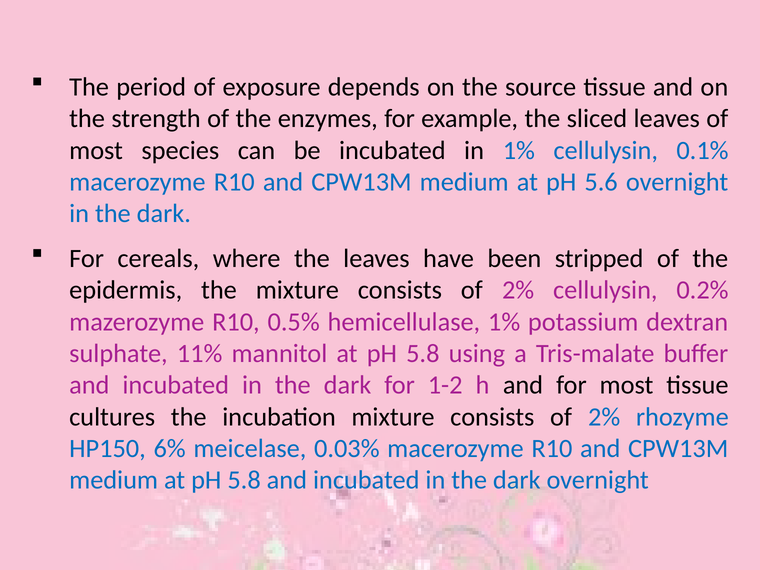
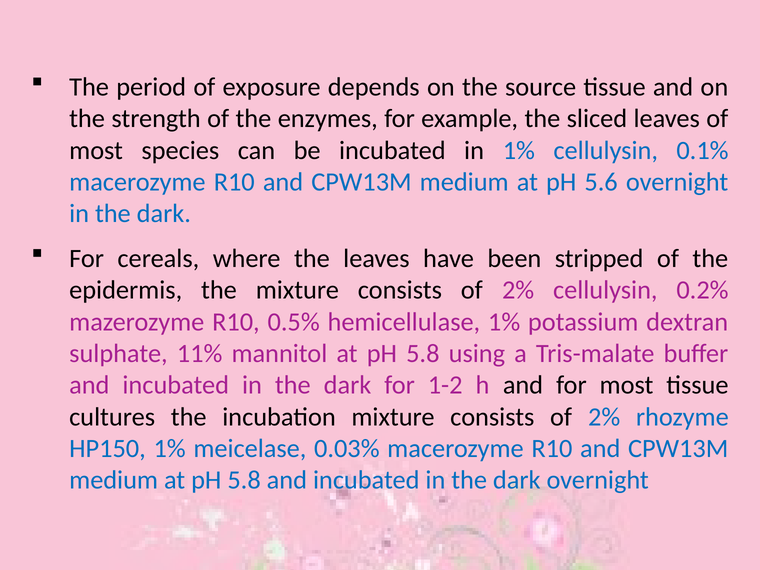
HP150 6%: 6% -> 1% (170, 448)
